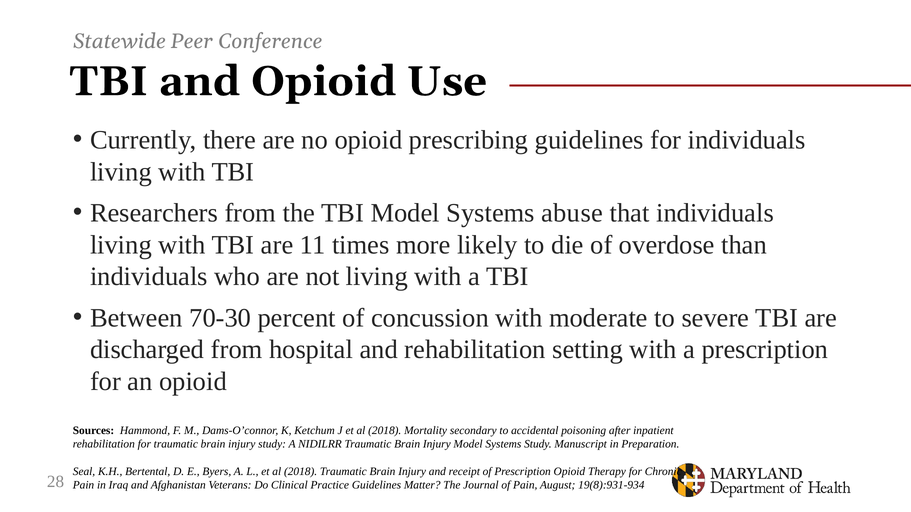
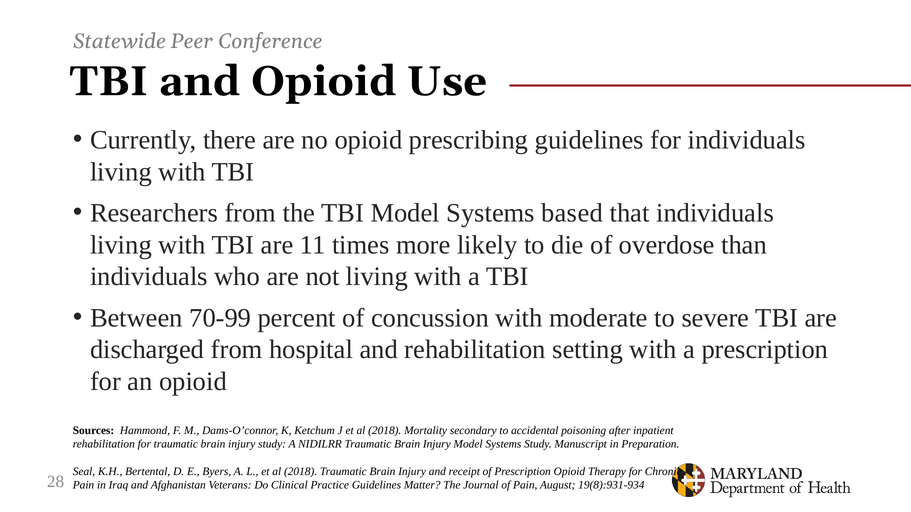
abuse: abuse -> based (572, 213)
70-30: 70-30 -> 70-99 (220, 318)
